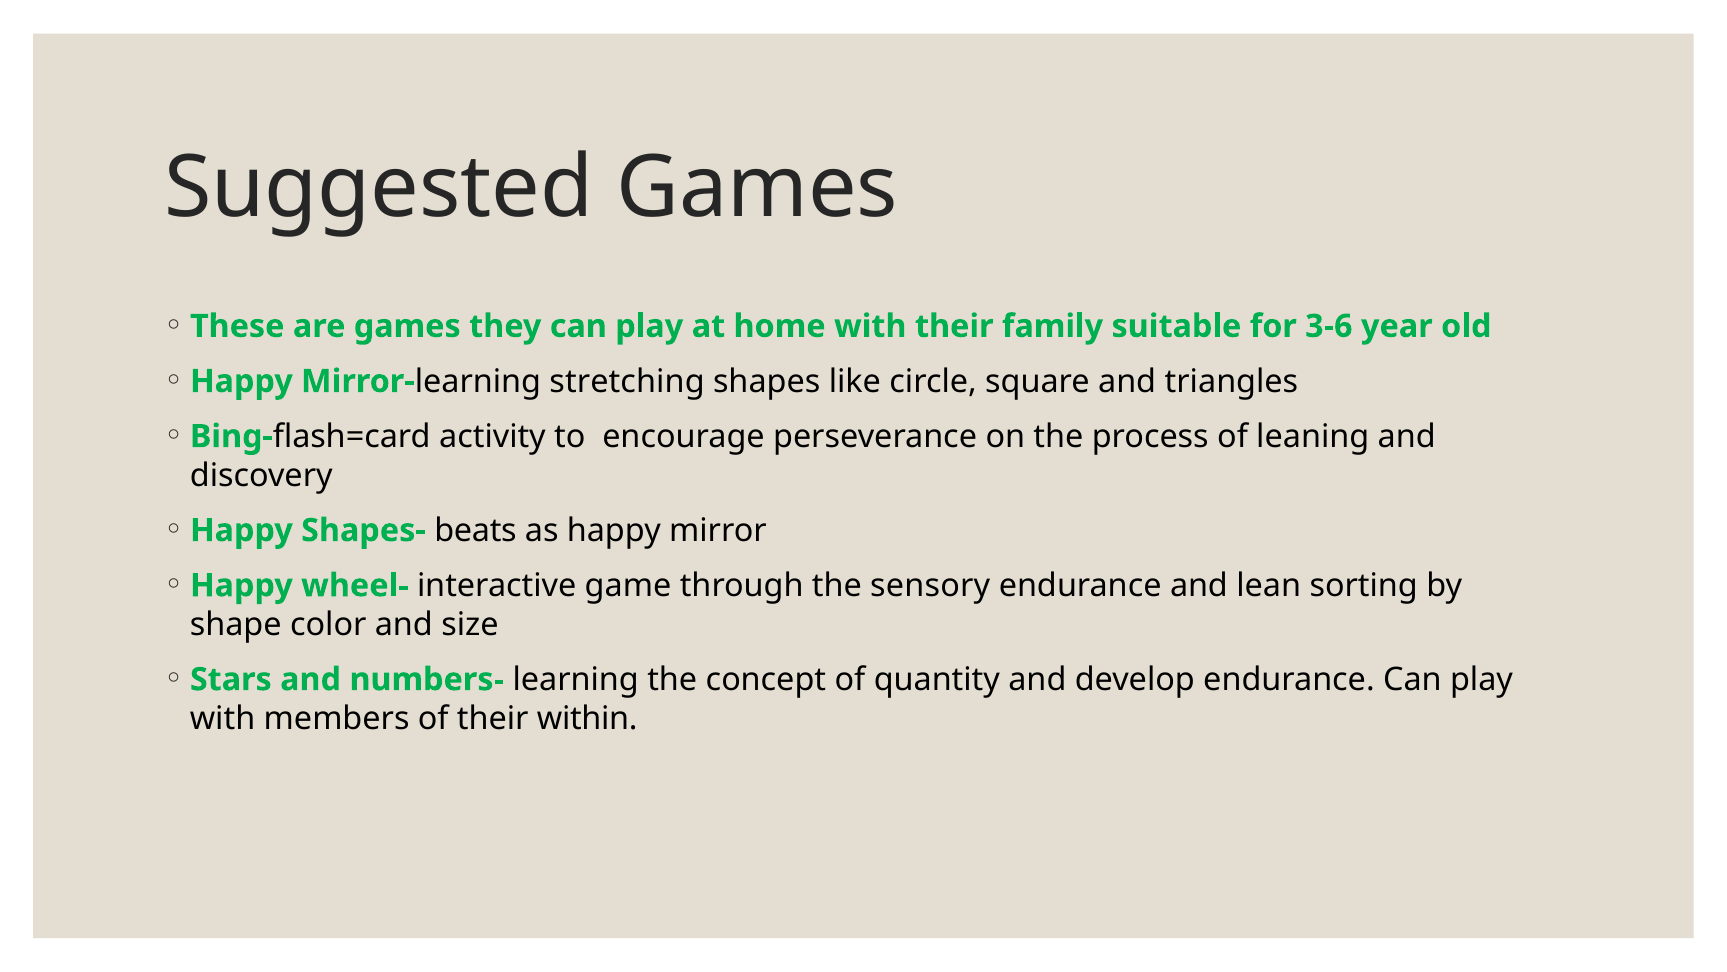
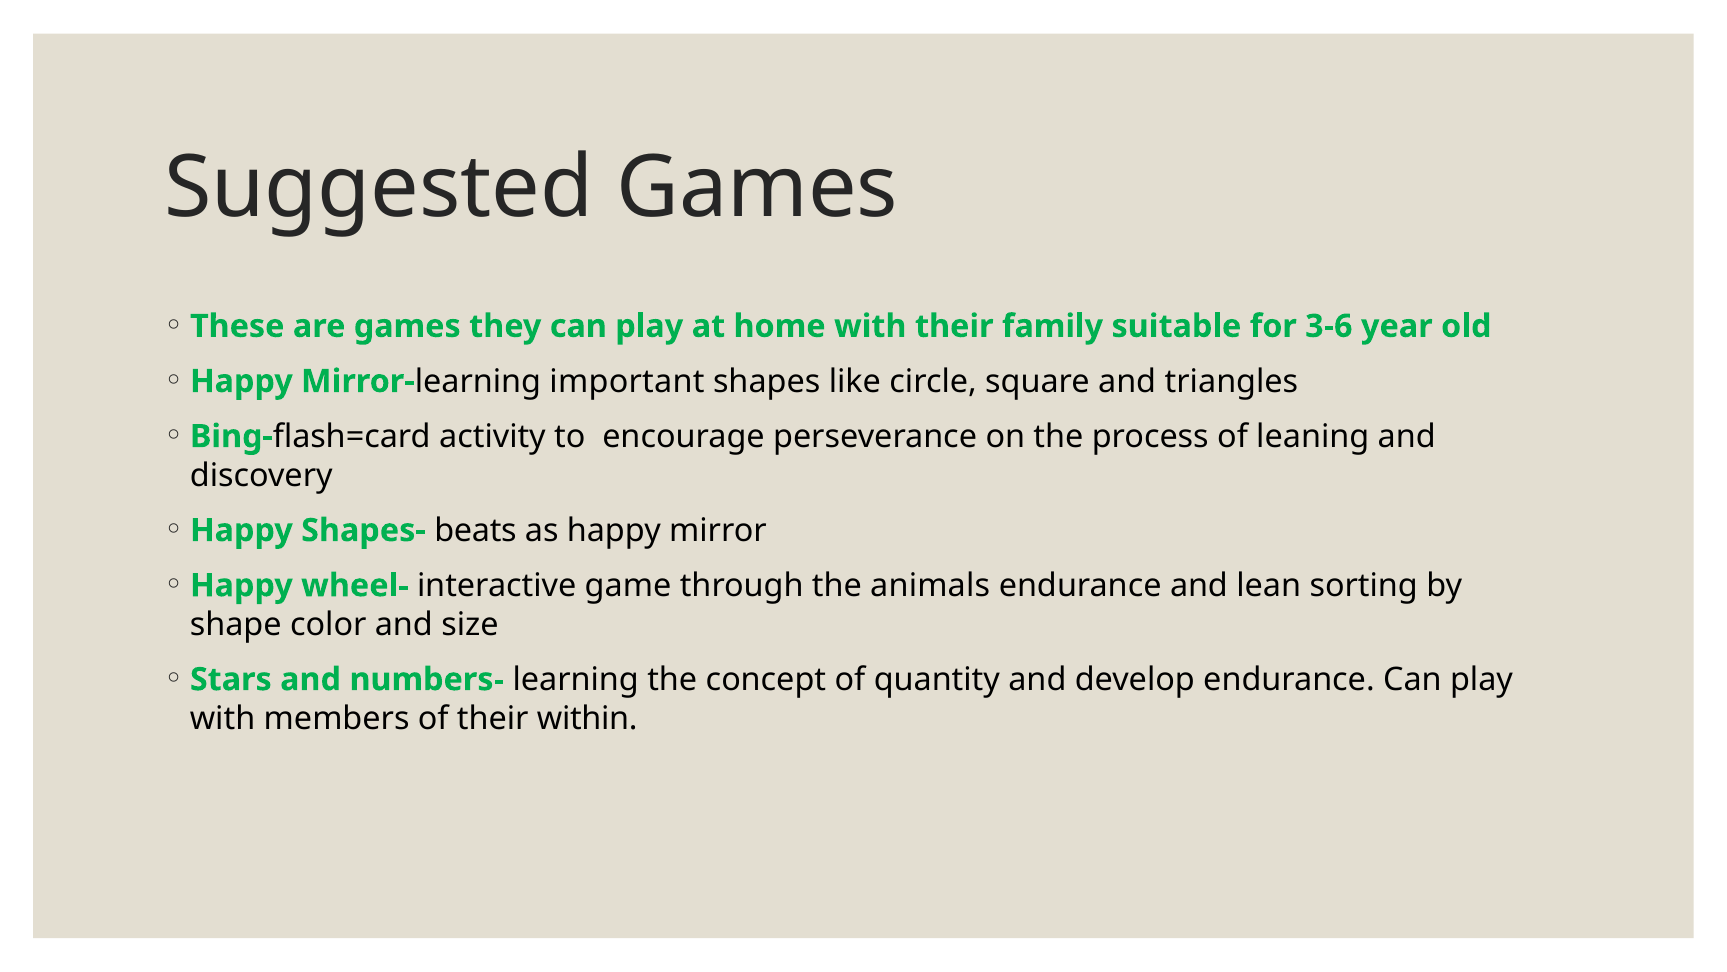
stretching: stretching -> important (627, 381)
sensory: sensory -> animals (930, 585)
